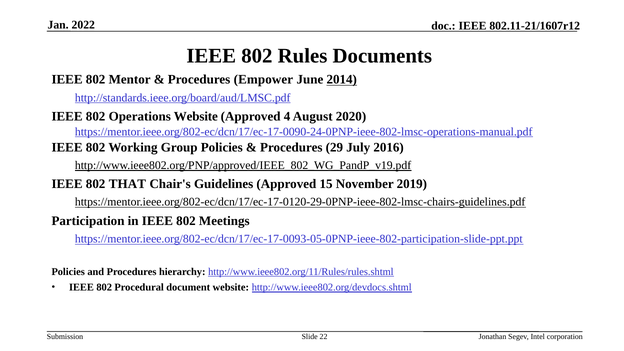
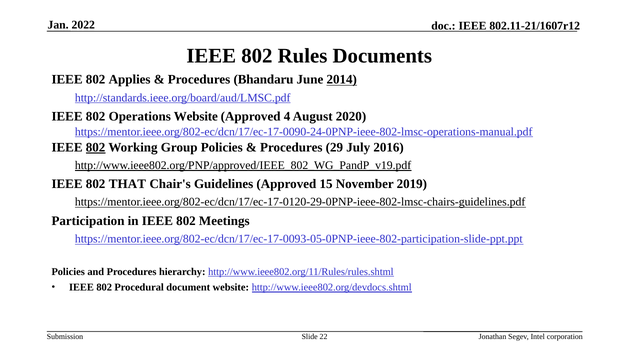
Mentor: Mentor -> Applies (130, 80)
Empower: Empower -> Bhandaru (263, 80)
802 underline: none -> present (96, 147)
